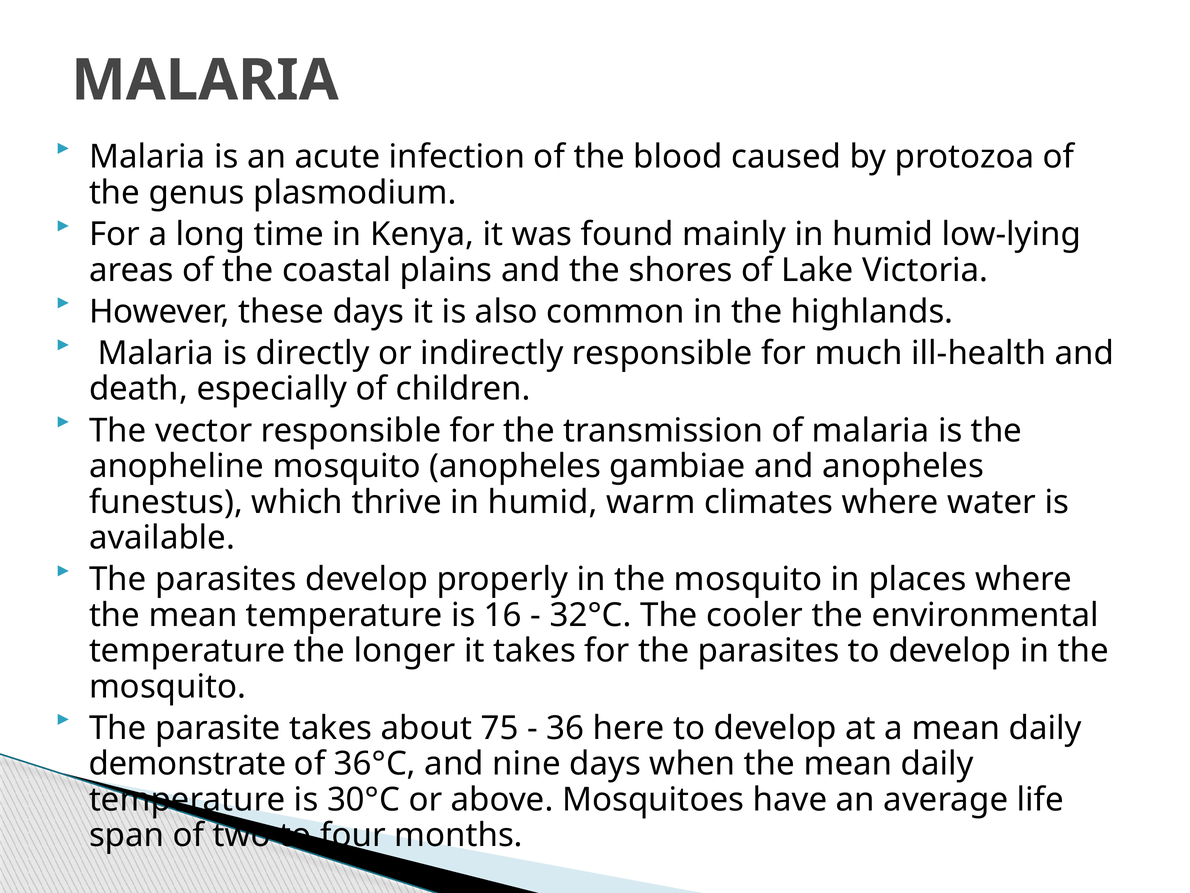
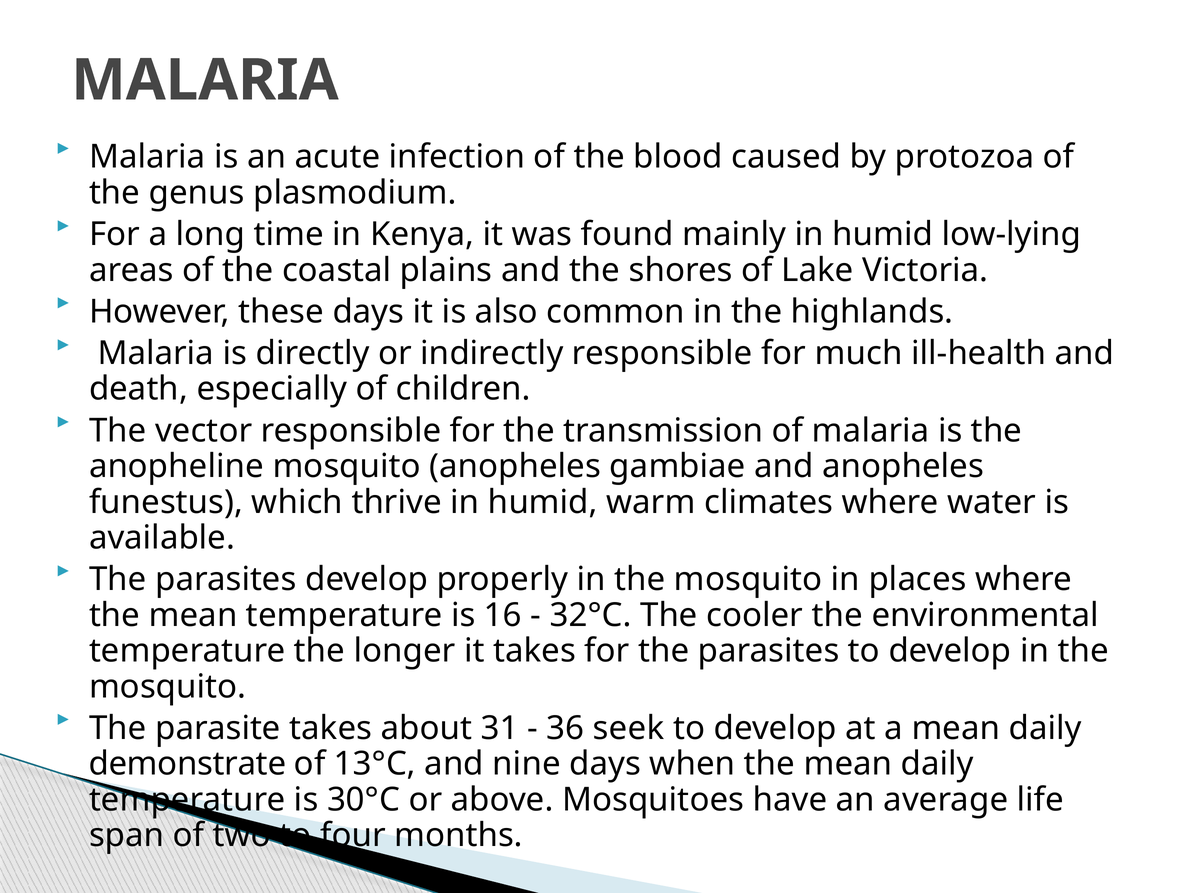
75: 75 -> 31 (500, 728)
here: here -> seek (629, 728)
36°C: 36°C -> 13°C (375, 764)
